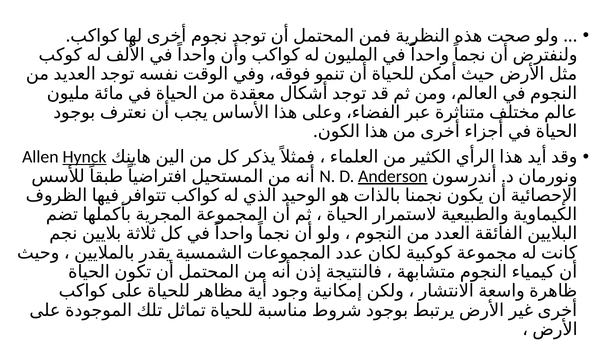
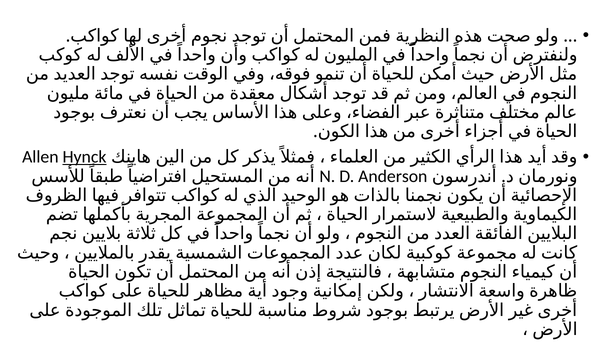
Anderson underline: present -> none (393, 176)
